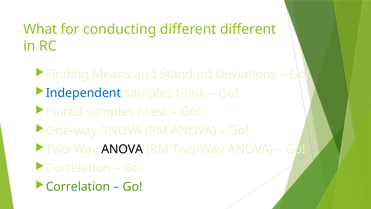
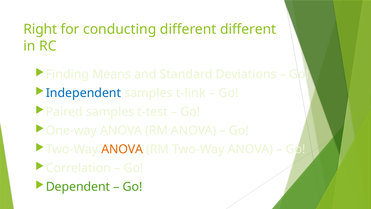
What: What -> Right (40, 29)
ANOVA colour: black -> orange (122, 149)
Correlation: Correlation -> Dependent (78, 187)
